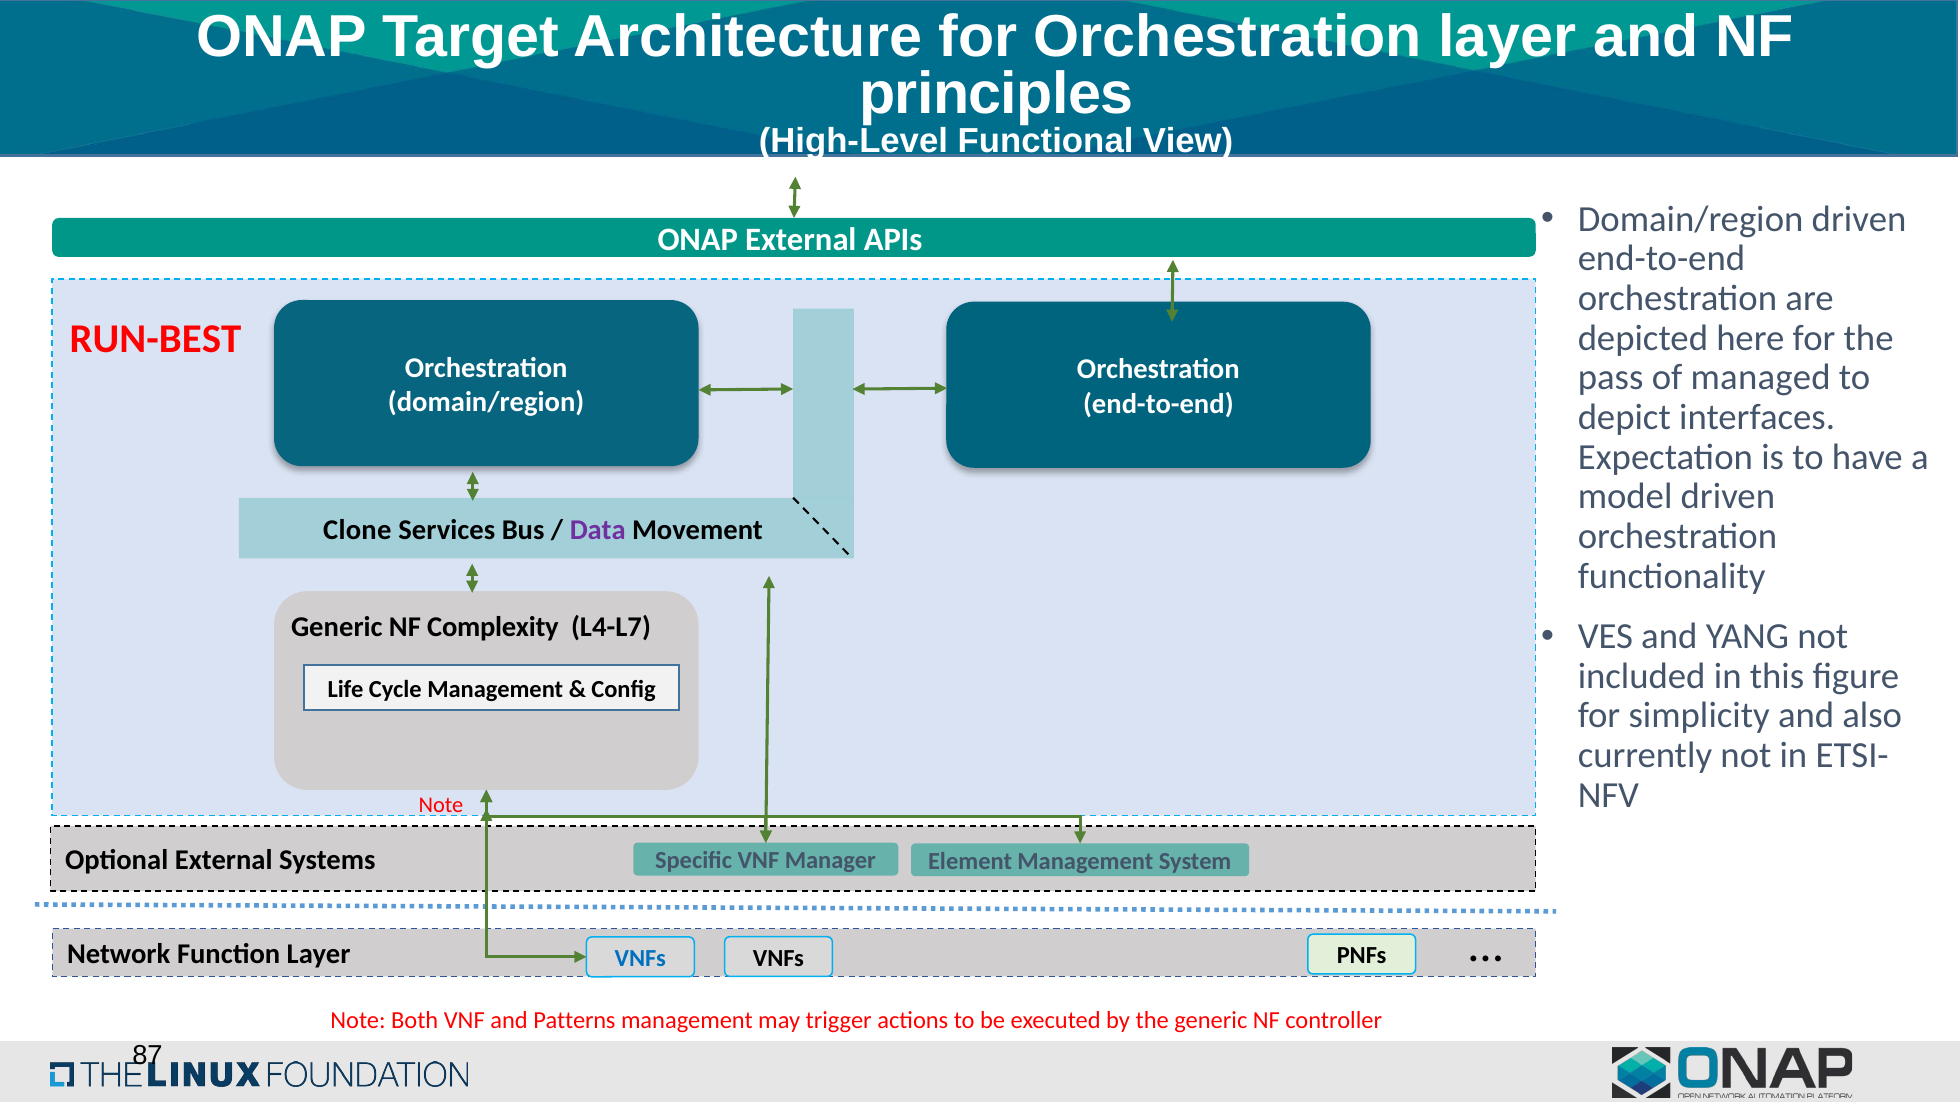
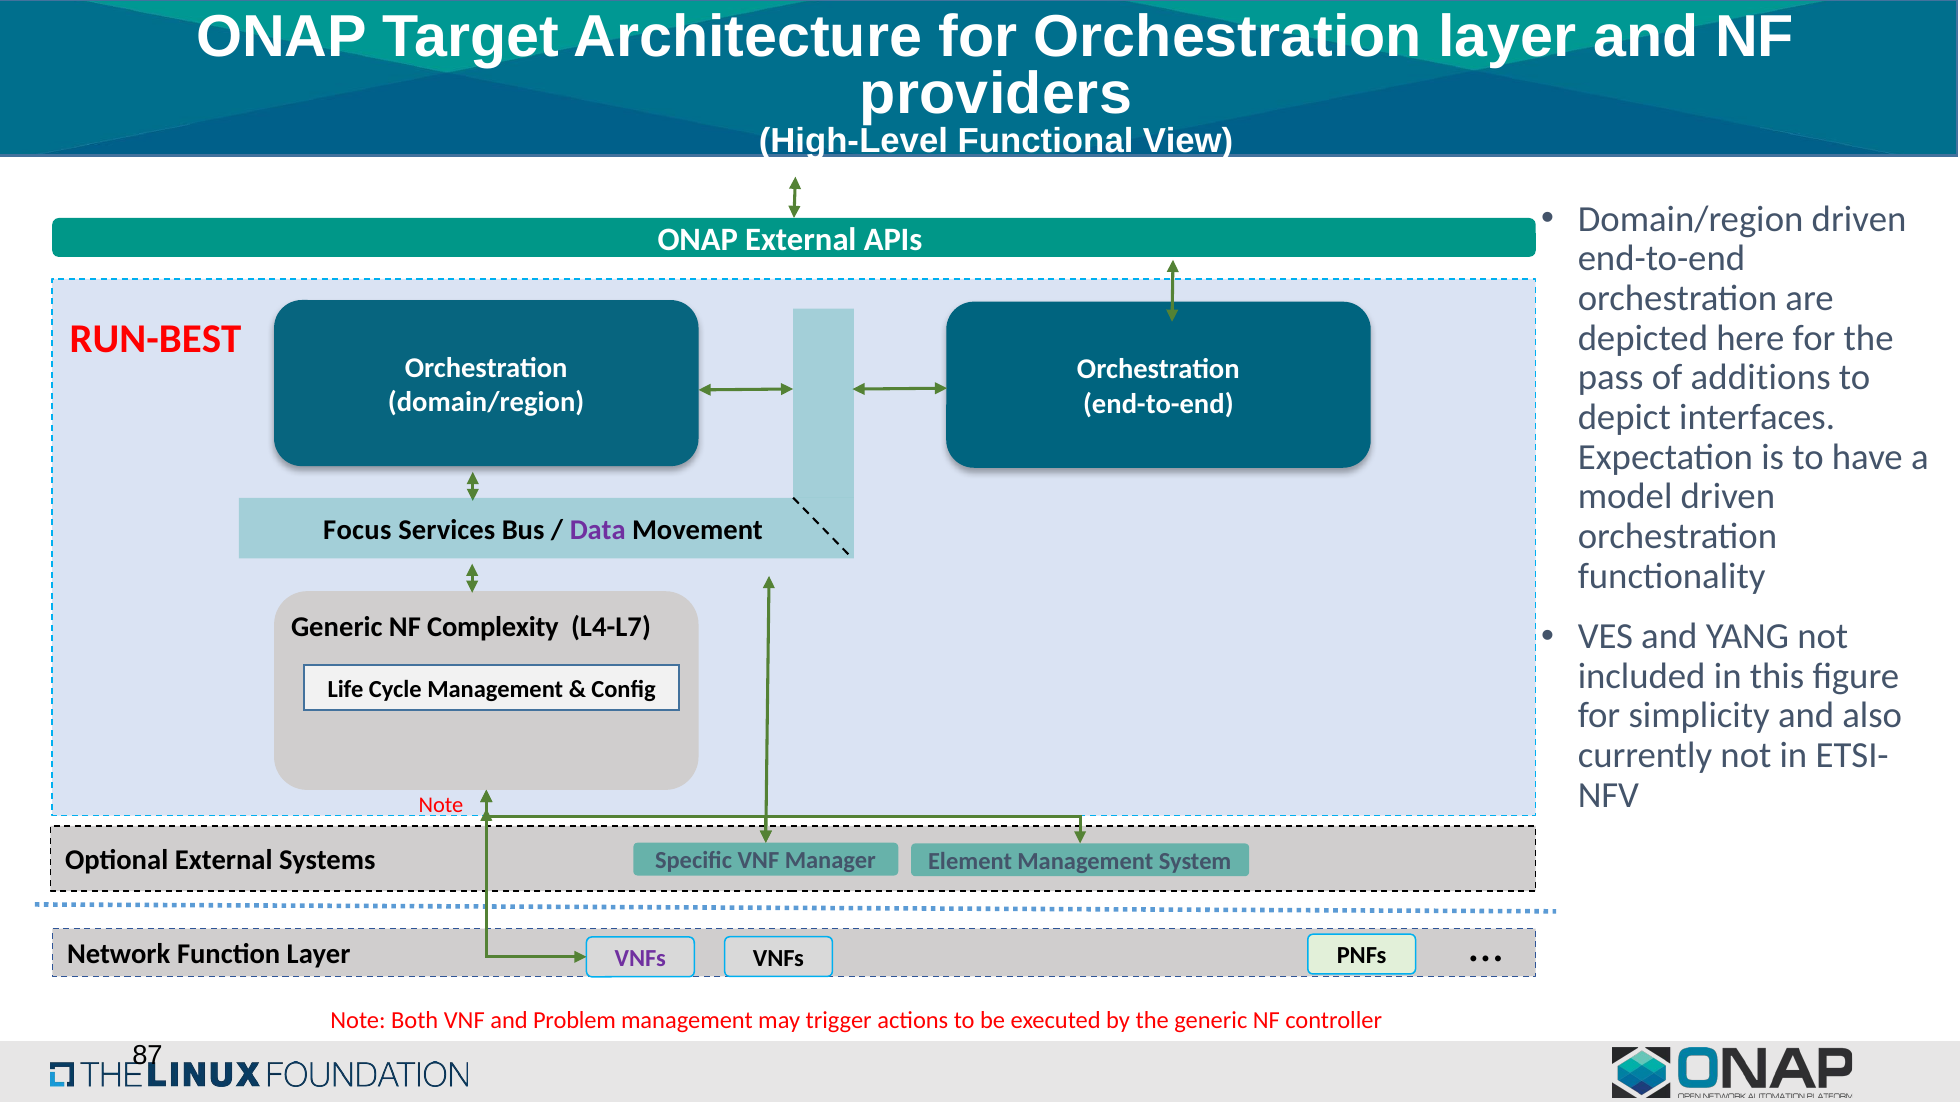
principles: principles -> providers (996, 94)
managed: managed -> additions (1761, 378)
Clone: Clone -> Focus (357, 530)
VNFs colour: blue -> purple (640, 959)
Patterns: Patterns -> Problem (574, 1020)
